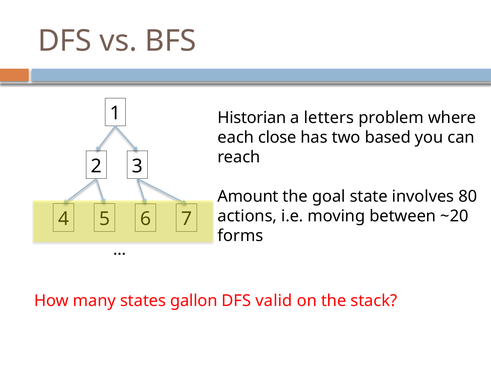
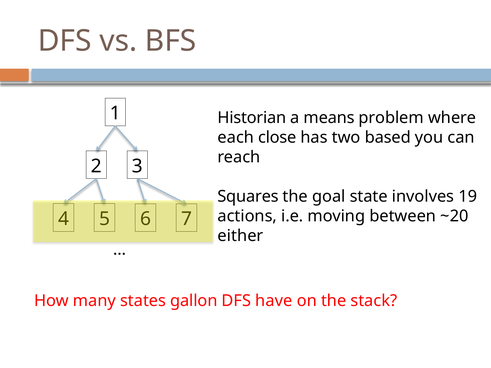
letters: letters -> means (329, 118)
Amount: Amount -> Squares (248, 196)
80: 80 -> 19 (468, 196)
forms: forms -> either (240, 236)
valid: valid -> have (274, 301)
